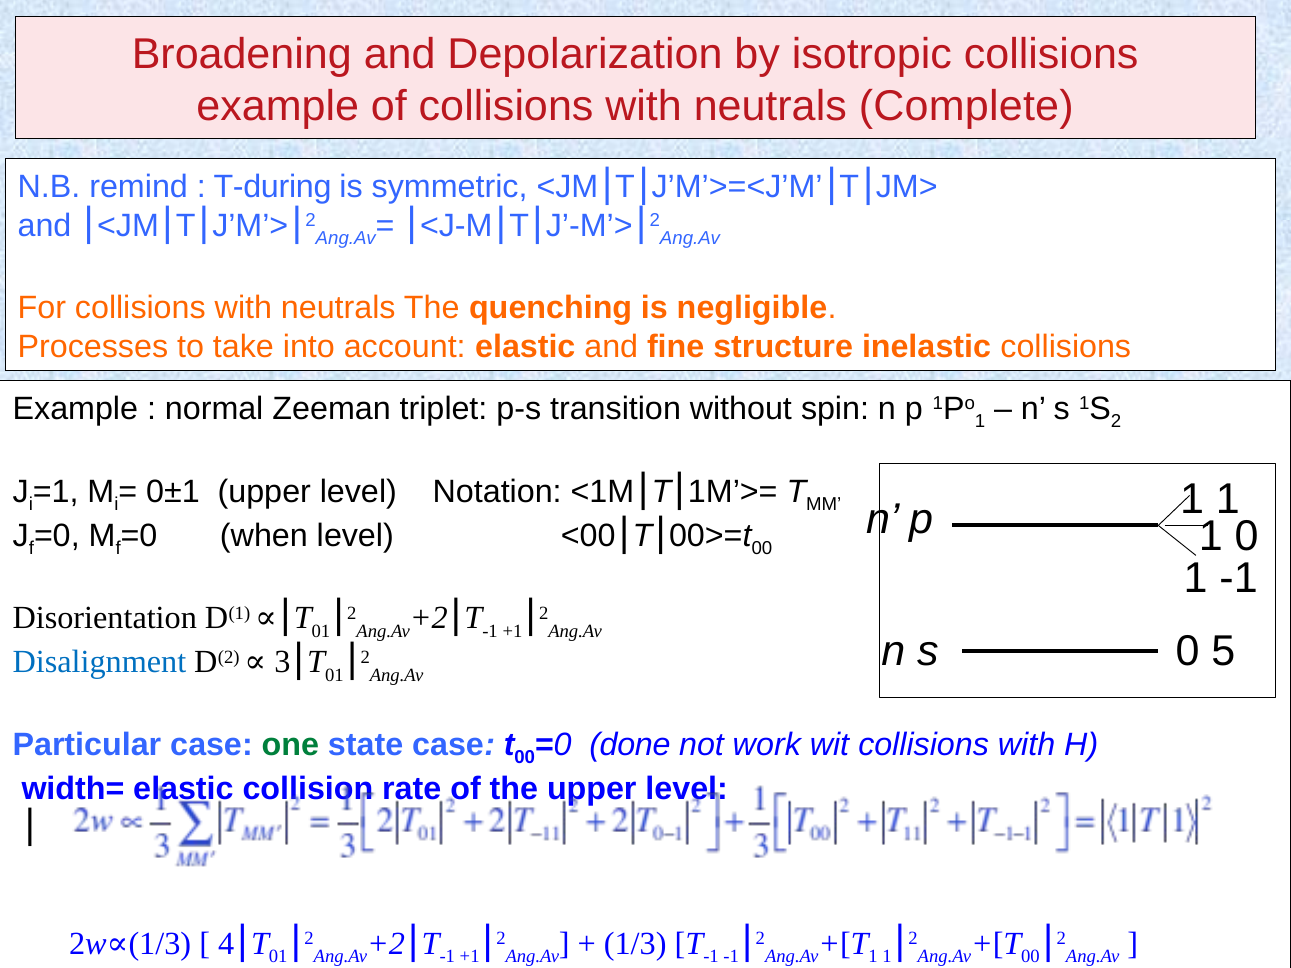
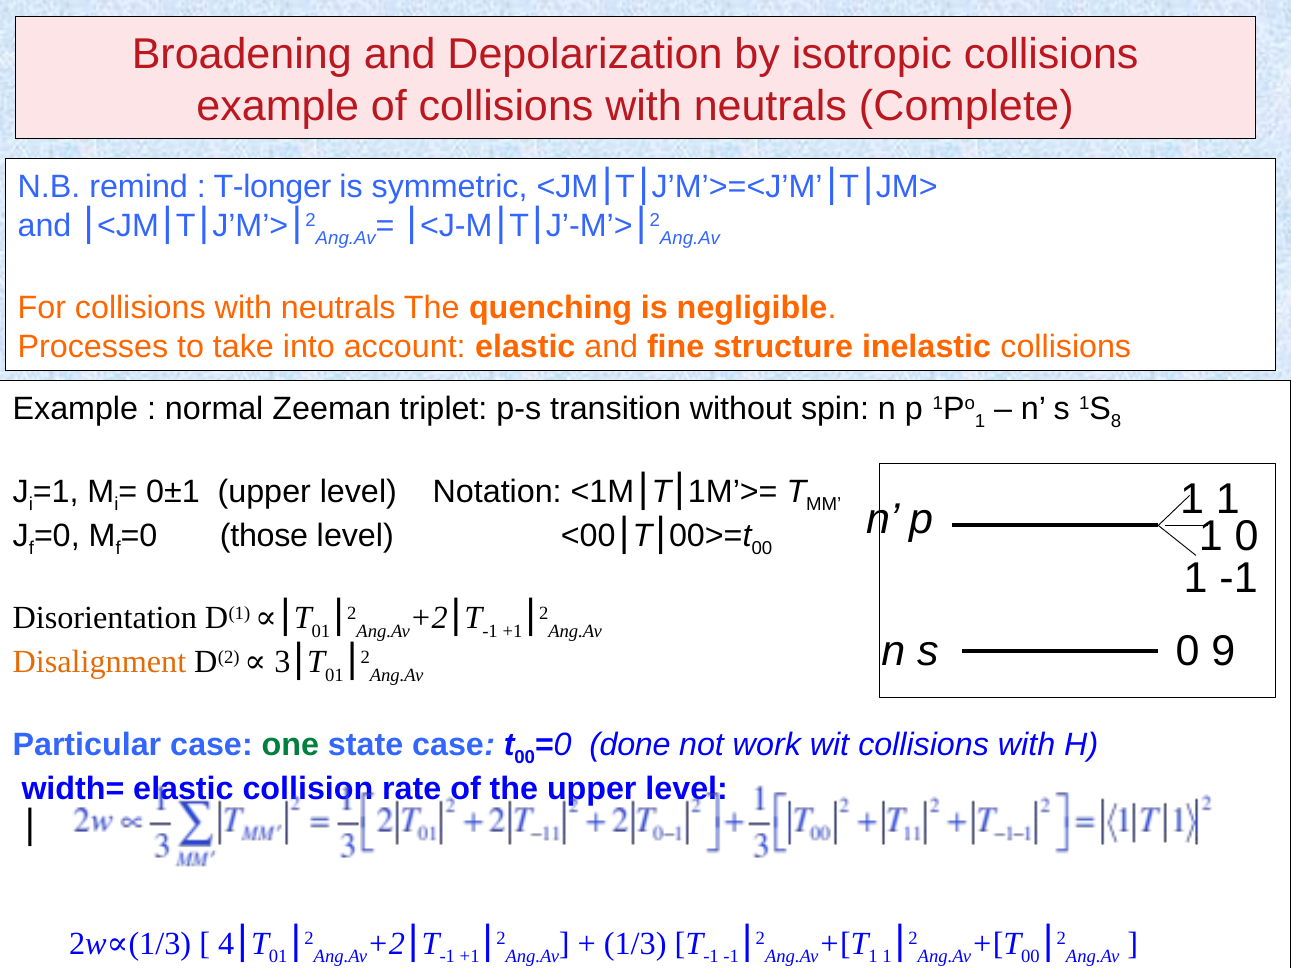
T-during: T-during -> T-longer (273, 187)
2: 2 -> 8 (1116, 422)
when: when -> those (264, 536)
5: 5 -> 9 (1223, 651)
Disalignment colour: blue -> orange (99, 662)
